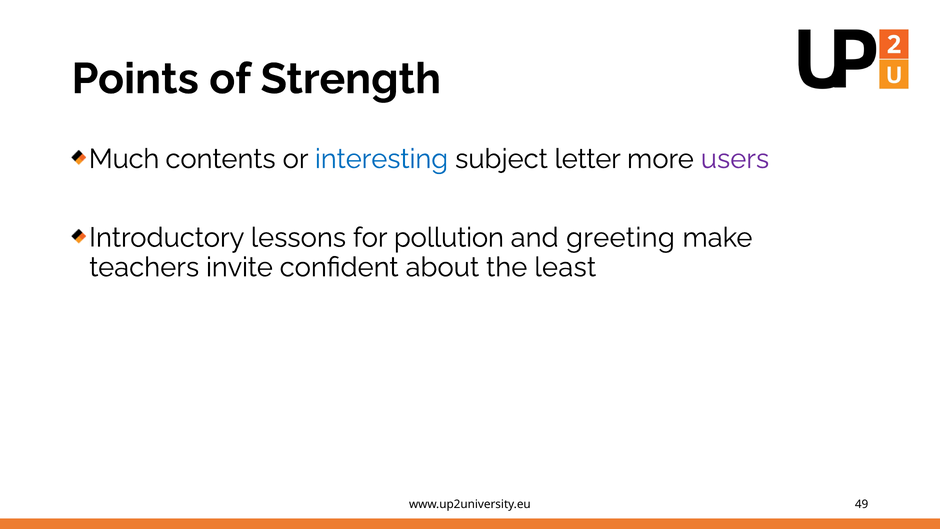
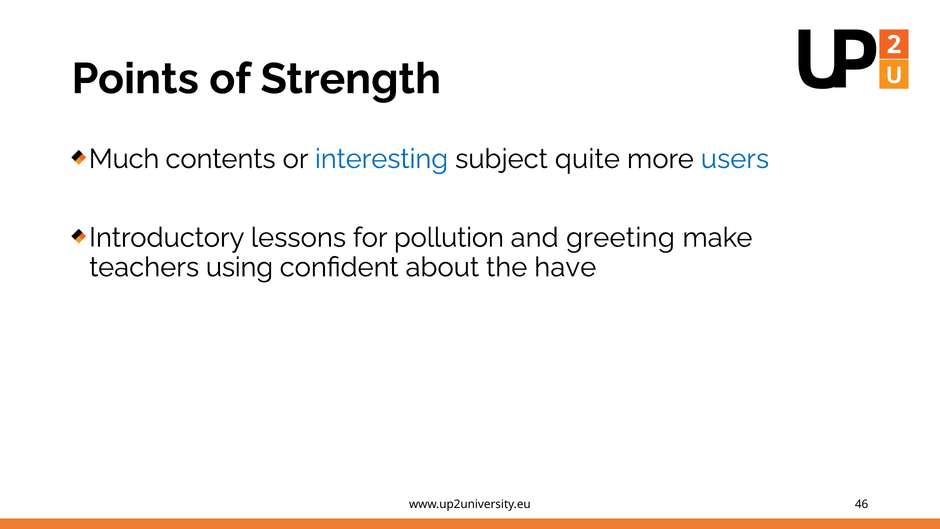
letter: letter -> quite (587, 159)
users colour: purple -> blue (735, 159)
invite: invite -> using (239, 267)
least: least -> have (565, 267)
49: 49 -> 46 (862, 504)
